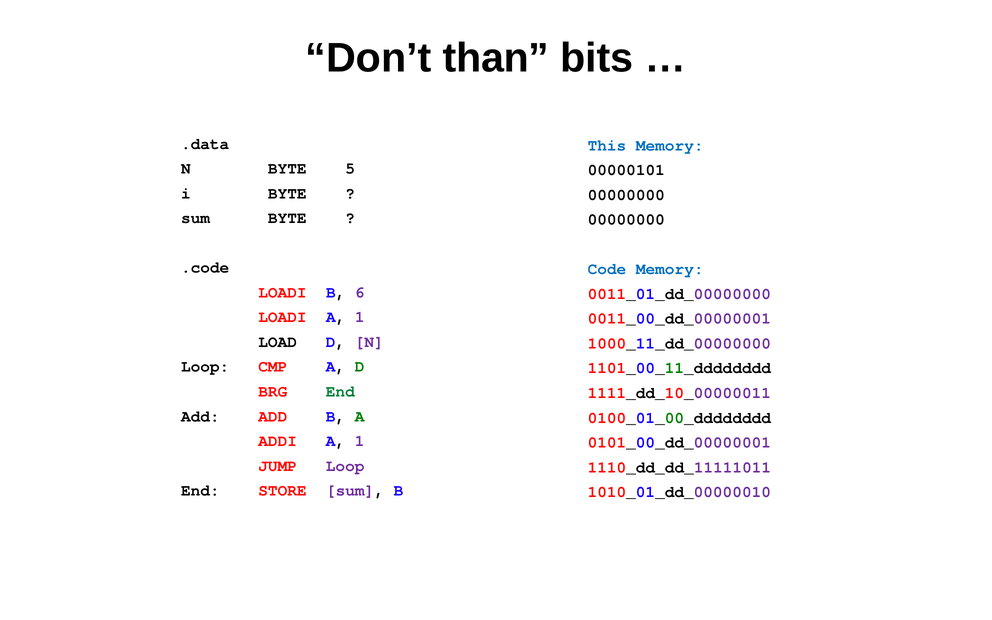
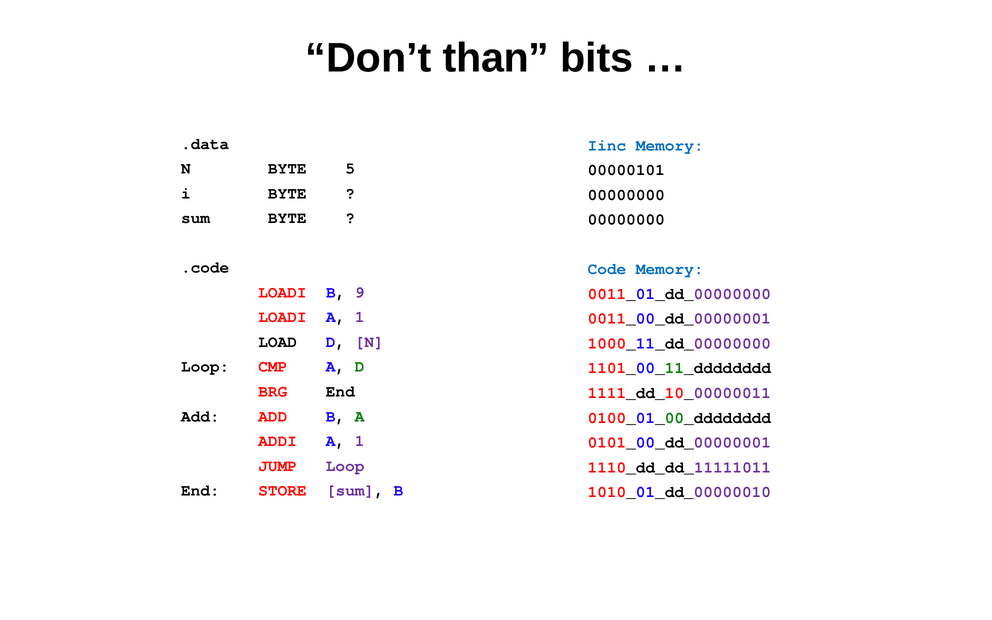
This: This -> Iinc (607, 145)
6: 6 -> 9 (360, 292)
End colour: green -> black (340, 391)
